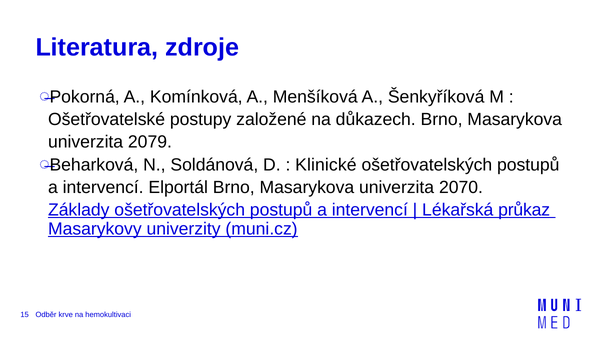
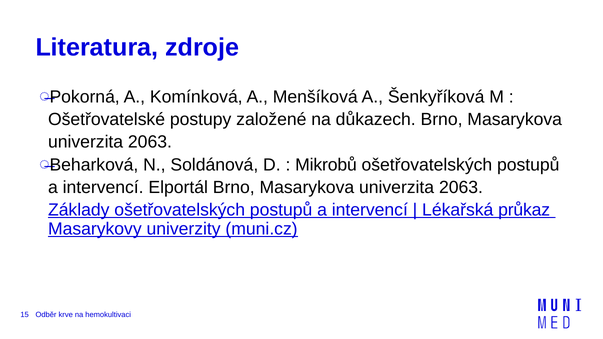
2079: 2079 -> 2063 (150, 142)
Klinické: Klinické -> Mikrobů (326, 165)
2070: 2070 -> 2063 (461, 187)
